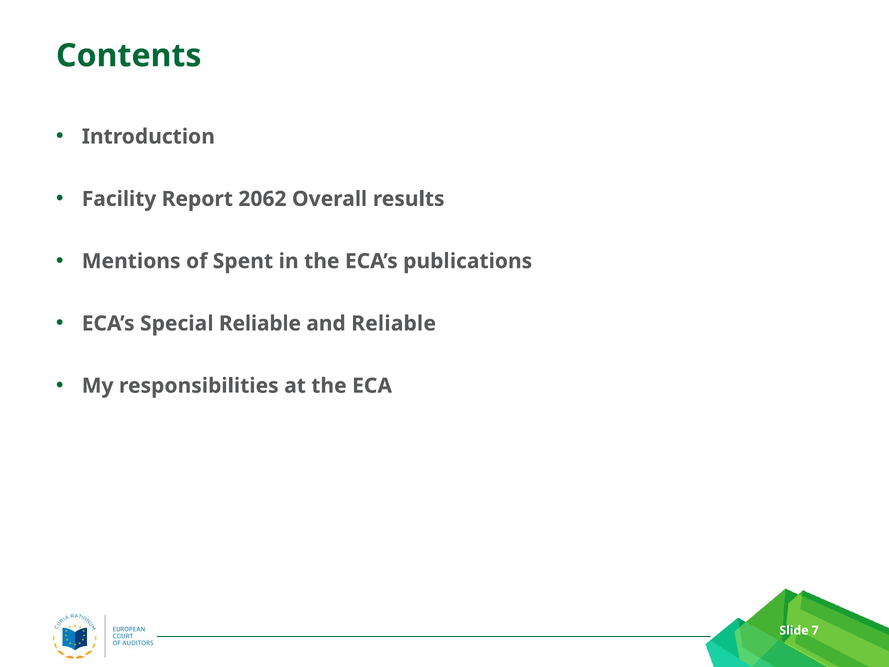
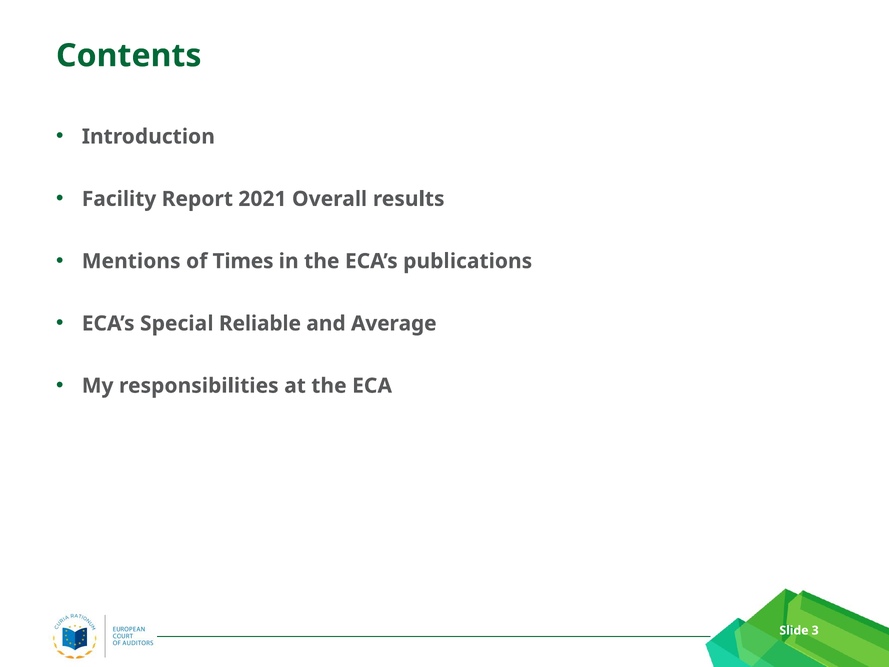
2062: 2062 -> 2021 (262, 199)
Spent: Spent -> Times (243, 261)
and Reliable: Reliable -> Average (394, 323)
7: 7 -> 3 (815, 630)
